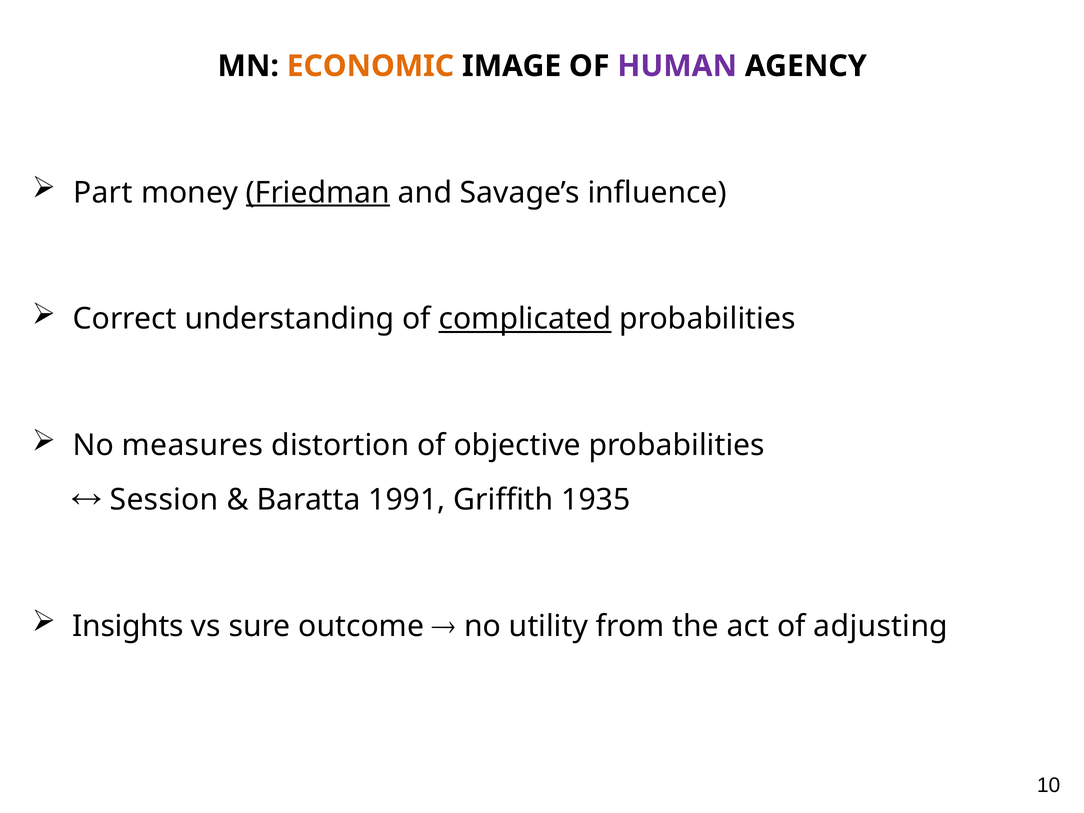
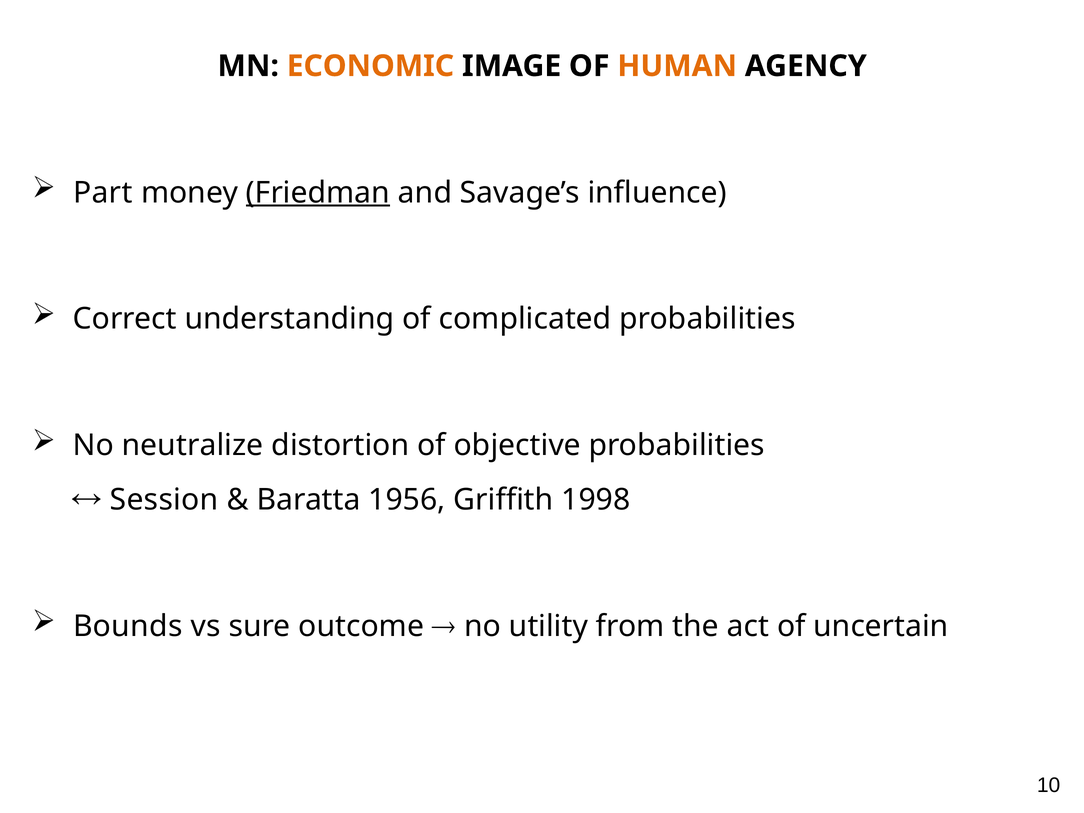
HUMAN colour: purple -> orange (677, 66)
complicated underline: present -> none (525, 319)
measures: measures -> neutralize (193, 446)
1991: 1991 -> 1956 (407, 500)
1935: 1935 -> 1998 (596, 500)
Insights: Insights -> Bounds (128, 626)
adjusting: adjusting -> uncertain (881, 626)
